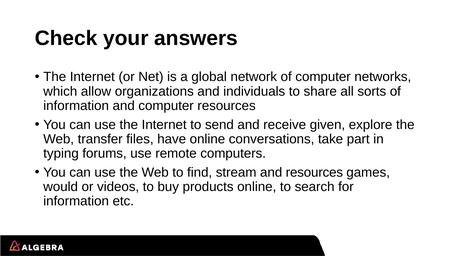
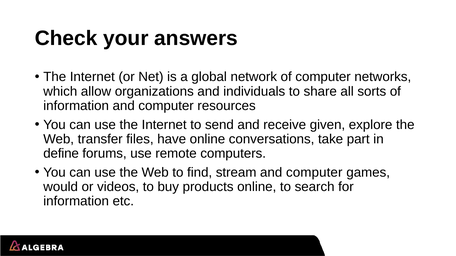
typing: typing -> define (61, 154)
stream and resources: resources -> computer (314, 173)
